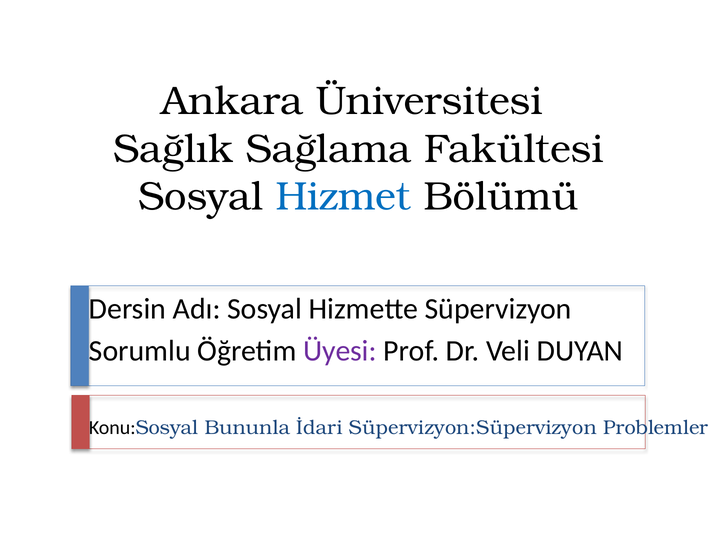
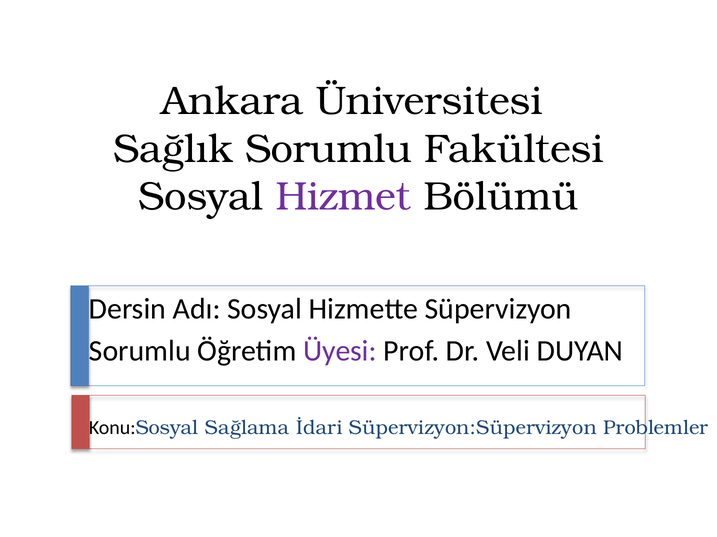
Sağlık Sağlama: Sağlama -> Sorumlu (329, 149)
Hizmet colour: blue -> purple (343, 197)
Bununla: Bununla -> Sağlama (247, 428)
